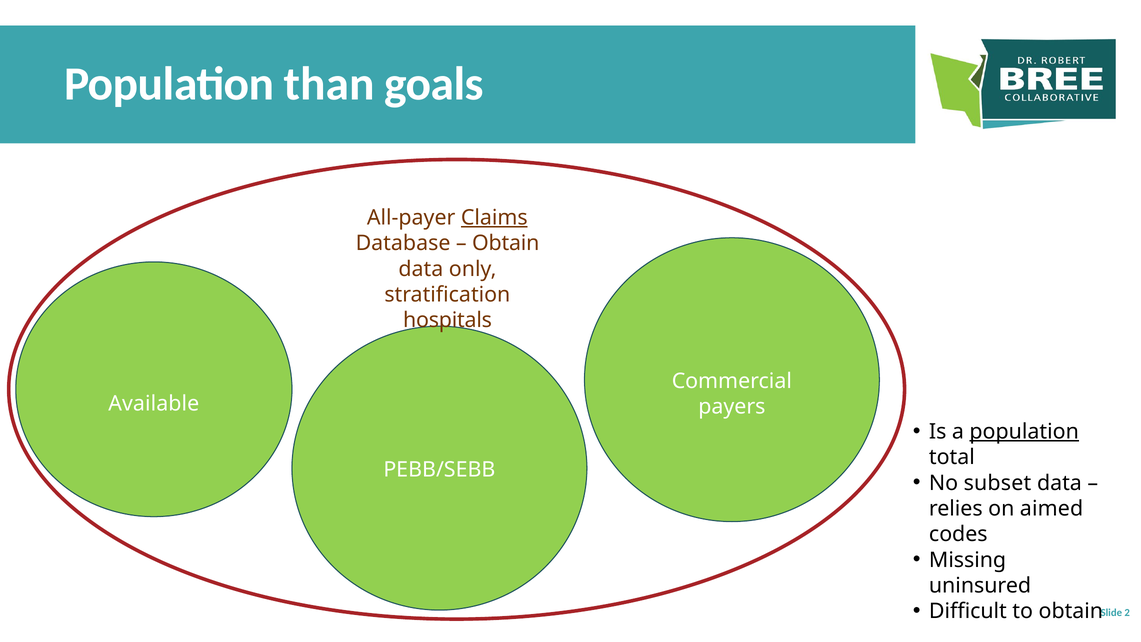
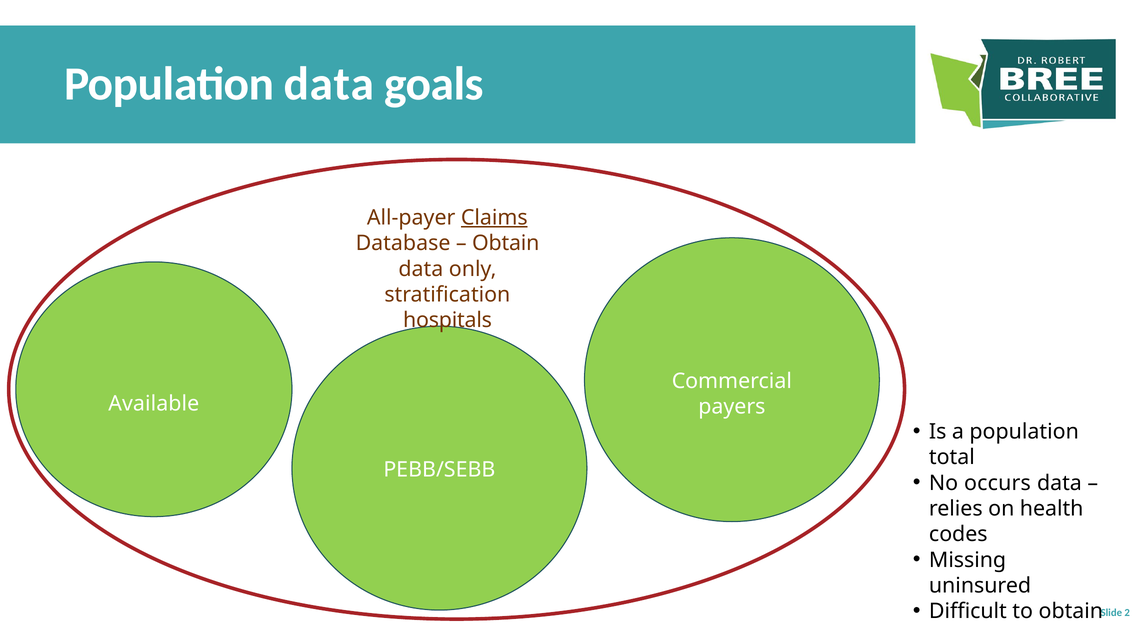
Population than: than -> data (329, 84)
population underline: present -> none (1024, 431)
subset: subset -> occurs (997, 483)
aimed: aimed -> health (1052, 508)
